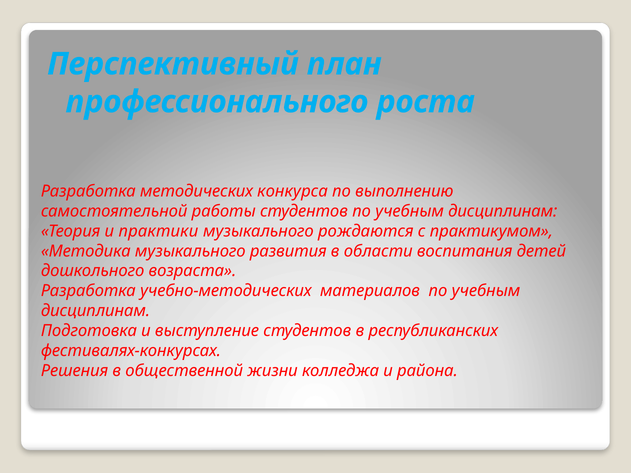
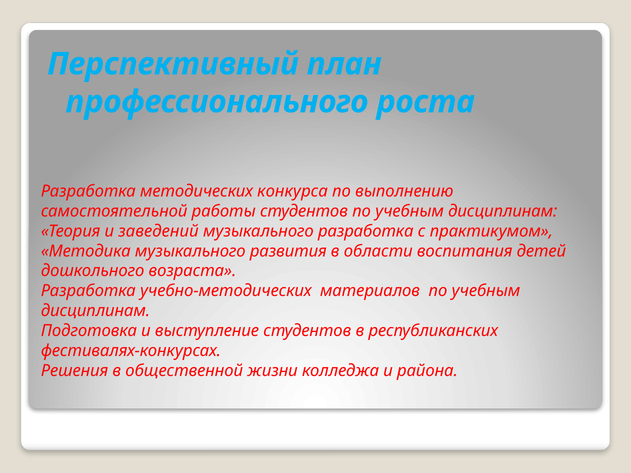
практики: практики -> заведений (158, 231)
музыкального рождаются: рождаются -> разработка (366, 231)
